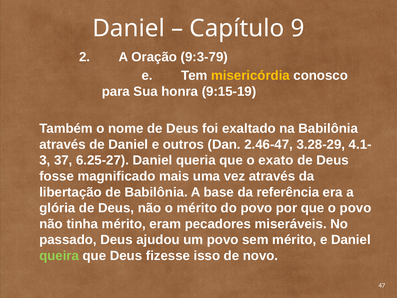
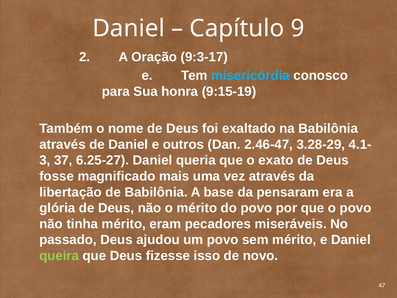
9:3-79: 9:3-79 -> 9:3-17 (204, 57)
misericórdia colour: yellow -> light blue (250, 76)
referência: referência -> pensaram (288, 192)
